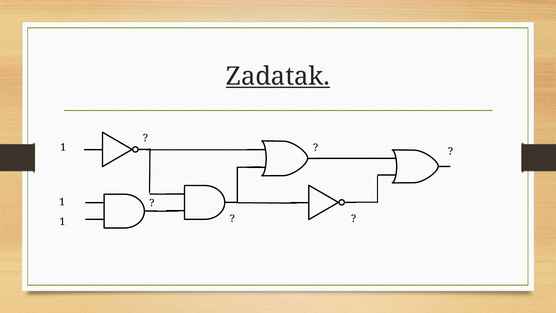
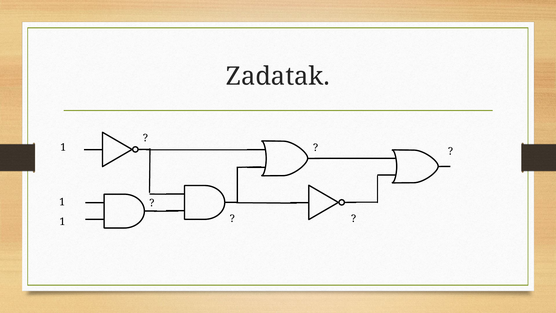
Zadatak underline: present -> none (278, 76)
